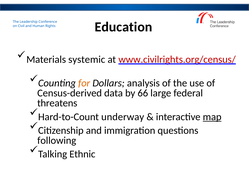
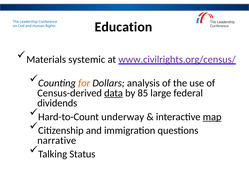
www.civilrights.org/census/ colour: red -> purple (177, 59)
data underline: none -> present (114, 93)
66: 66 -> 85 (143, 93)
threatens: threatens -> dividends (57, 103)
following: following -> narrative (57, 140)
Ethnic: Ethnic -> Status (82, 154)
